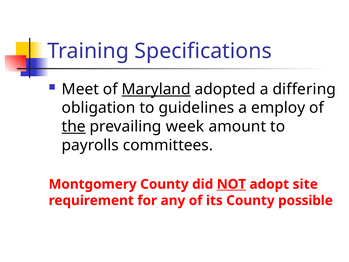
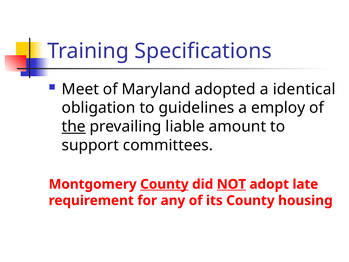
Maryland underline: present -> none (156, 89)
differing: differing -> identical (304, 89)
week: week -> liable (185, 126)
payrolls: payrolls -> support (90, 145)
County underline: none -> present (164, 184)
site: site -> late (305, 184)
possible: possible -> housing (305, 200)
